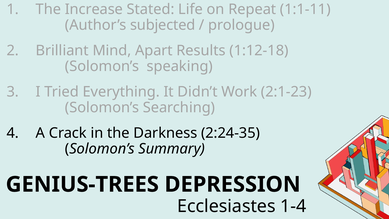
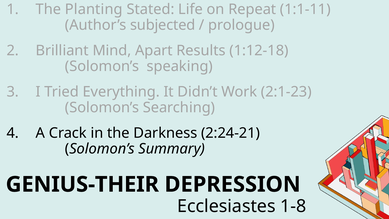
Increase: Increase -> Planting (94, 9)
2:24-35: 2:24-35 -> 2:24-21 (231, 133)
GENIUS-TREES: GENIUS-TREES -> GENIUS-THEIR (82, 184)
1-4: 1-4 -> 1-8 (293, 206)
